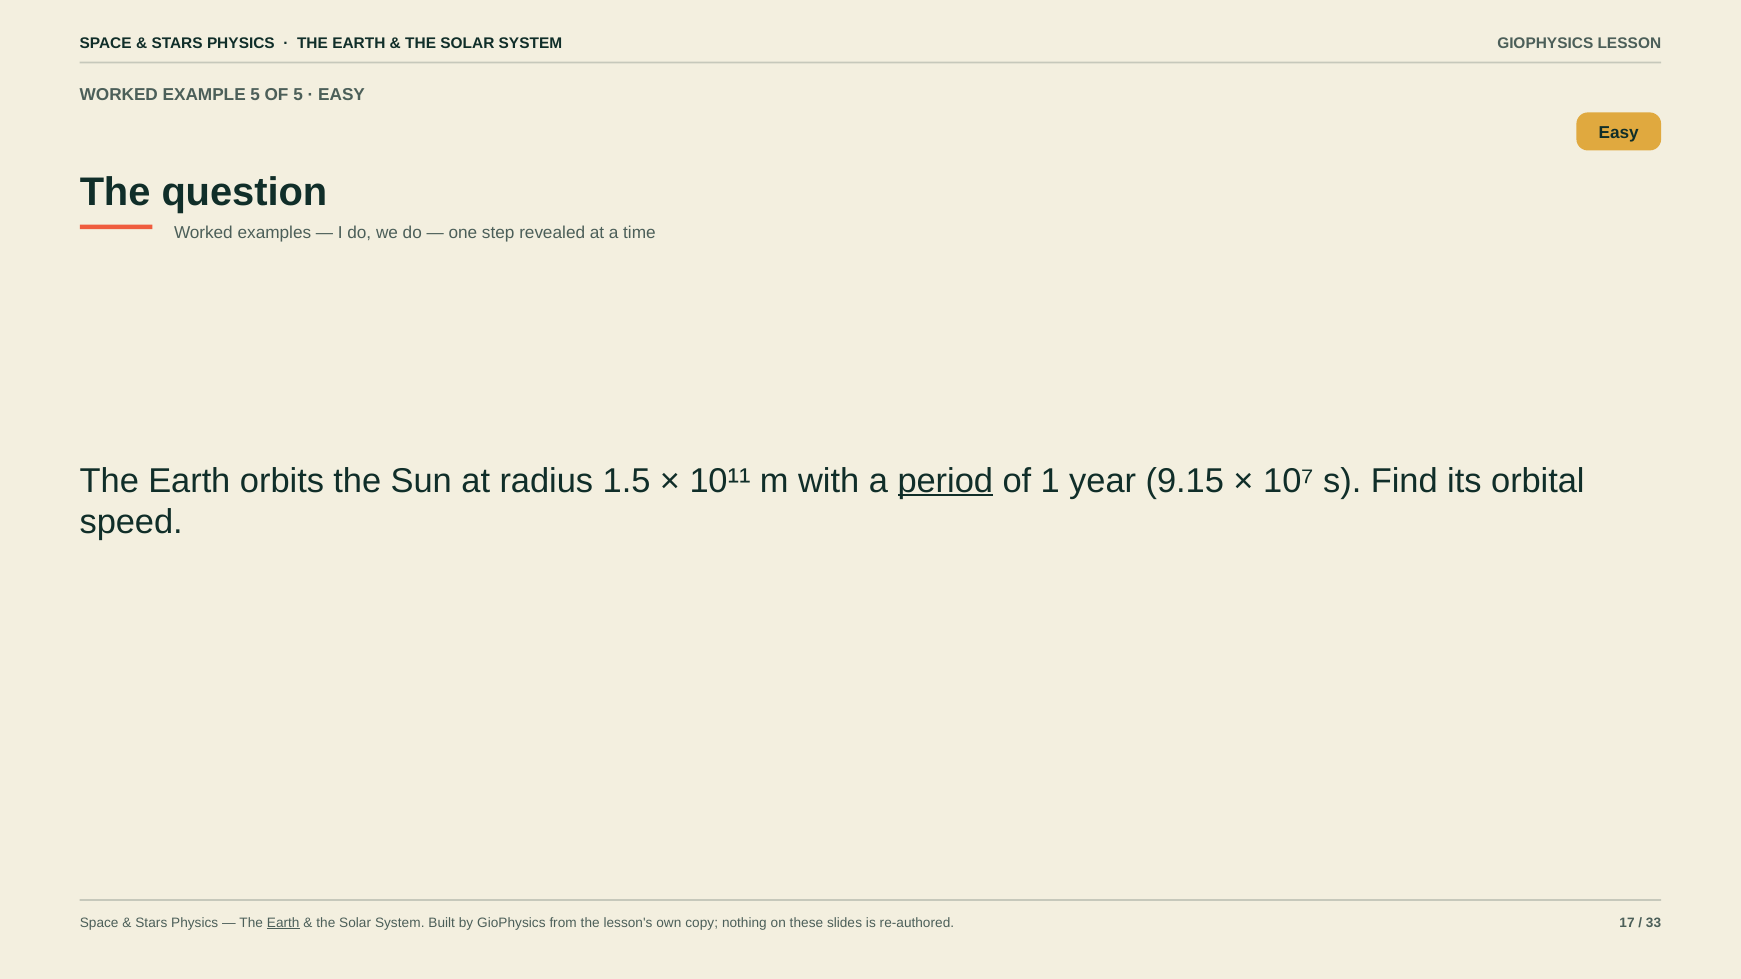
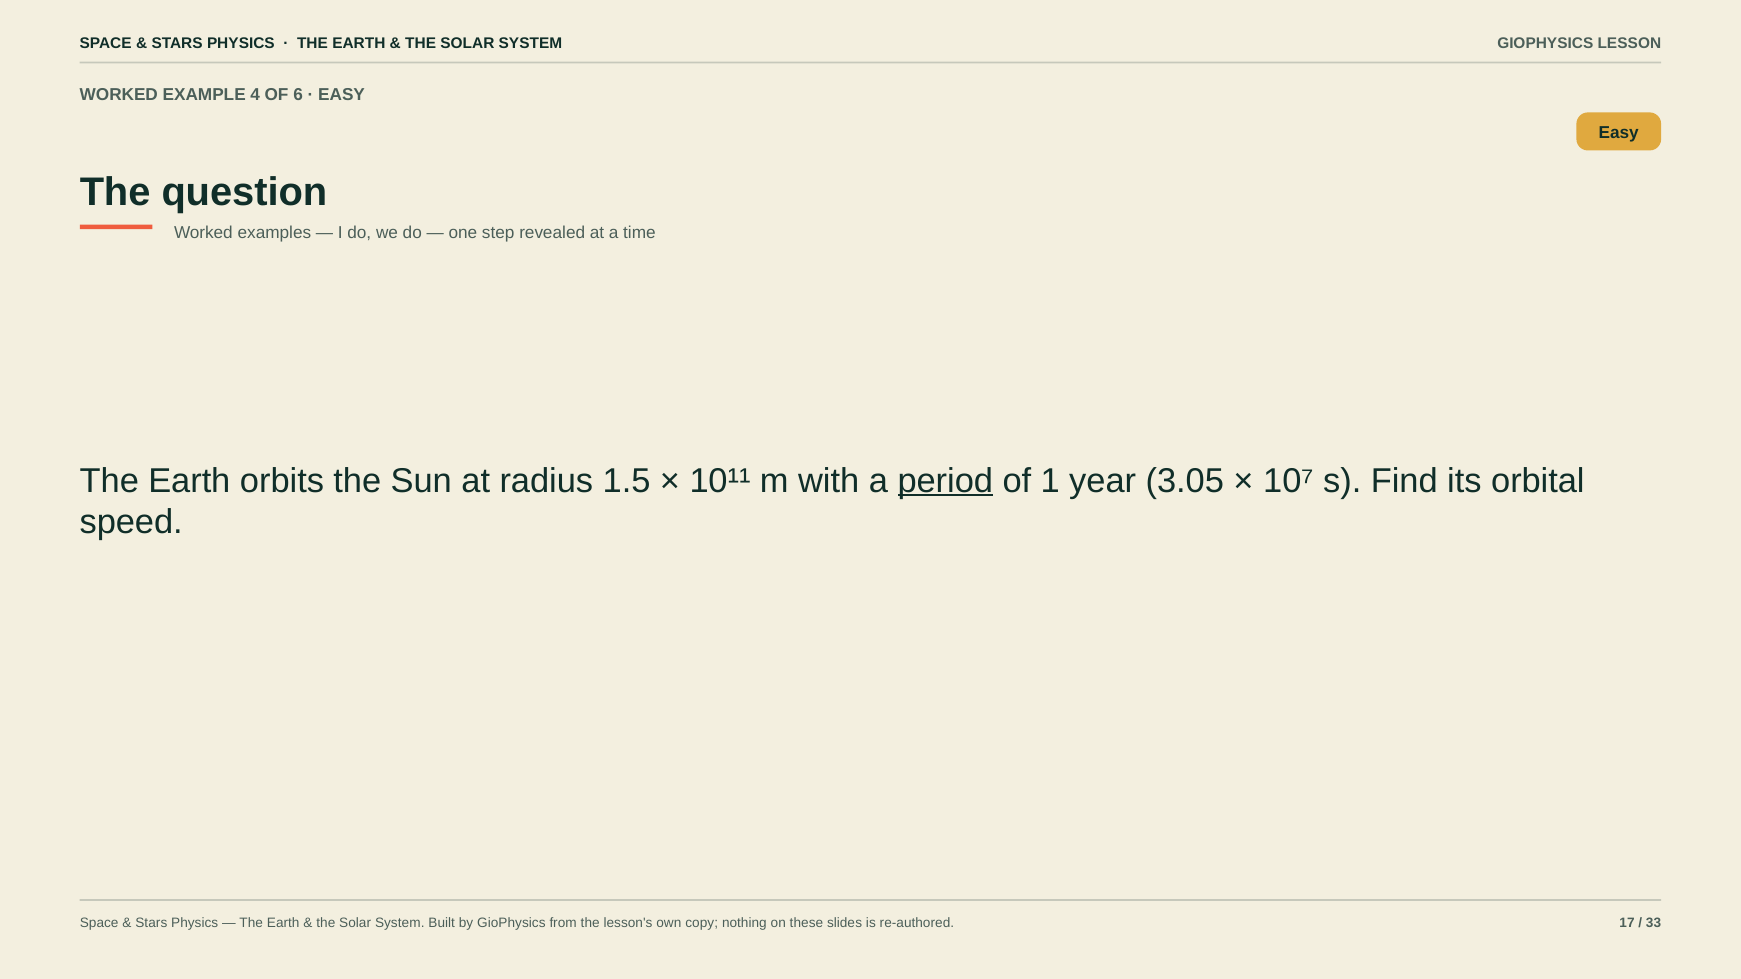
EXAMPLE 5: 5 -> 4 (255, 95)
OF 5: 5 -> 6 (298, 95)
9.15: 9.15 -> 3.05 (1185, 481)
Earth underline: present -> none (283, 923)
